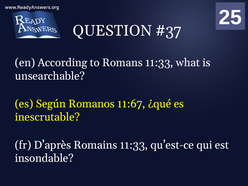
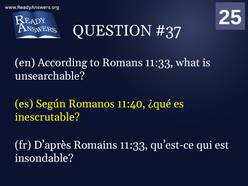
11:67: 11:67 -> 11:40 (131, 104)
